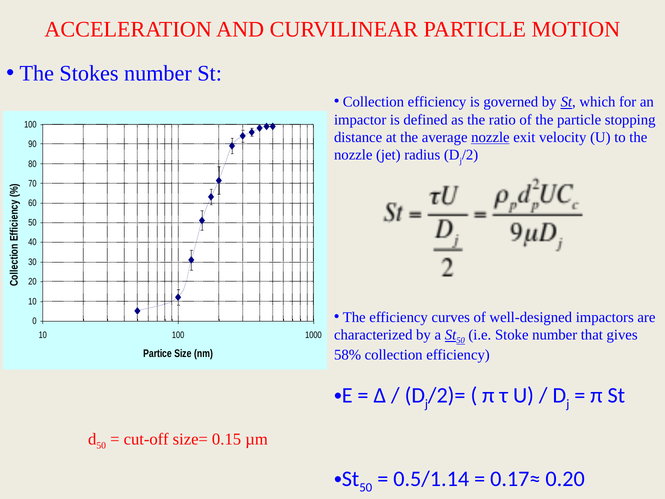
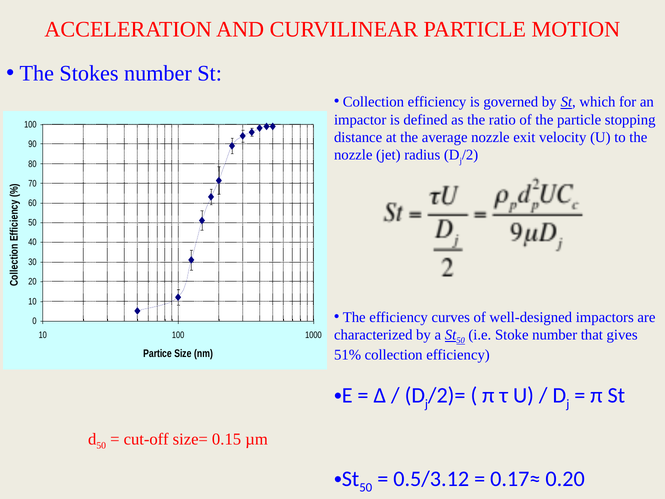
nozzle underline: present -> none (490, 137)
58%: 58% -> 51% (348, 355)
0.5/1.14: 0.5/1.14 -> 0.5/3.12 (431, 479)
